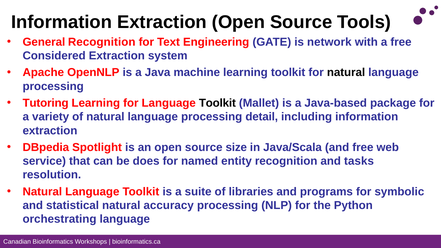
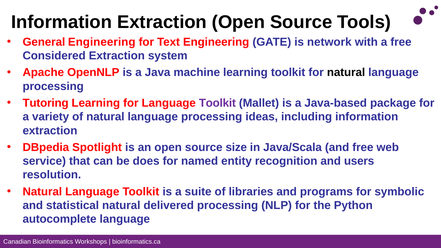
General Recognition: Recognition -> Engineering (102, 42)
Toolkit colour: black -> purple (217, 103)
detail: detail -> ideas (262, 117)
tasks: tasks -> users (359, 161)
accuracy: accuracy -> delivered (169, 205)
orchestrating: orchestrating -> autocomplete (60, 219)
